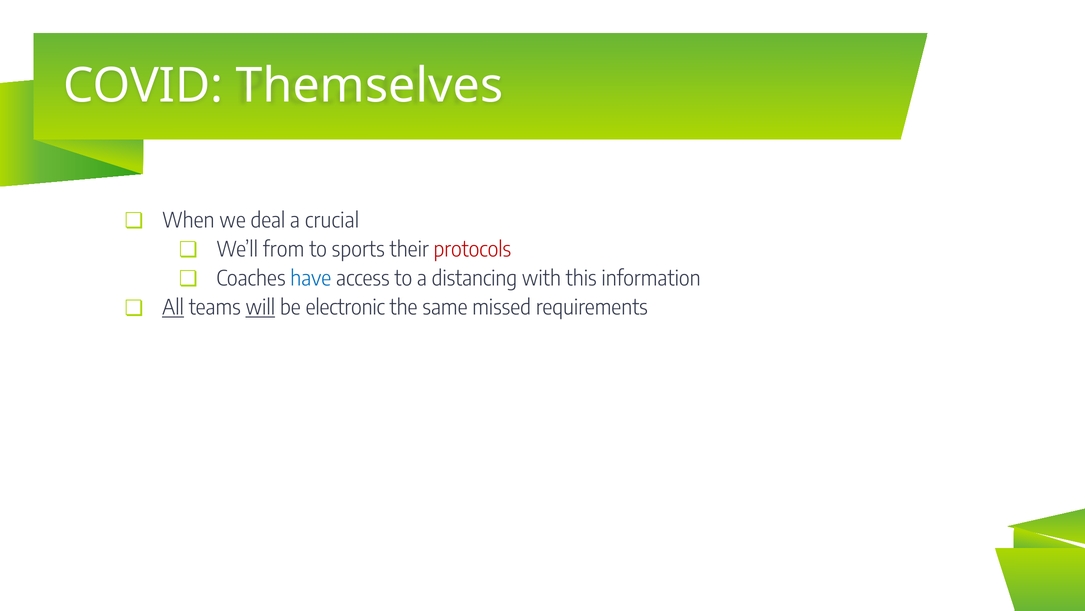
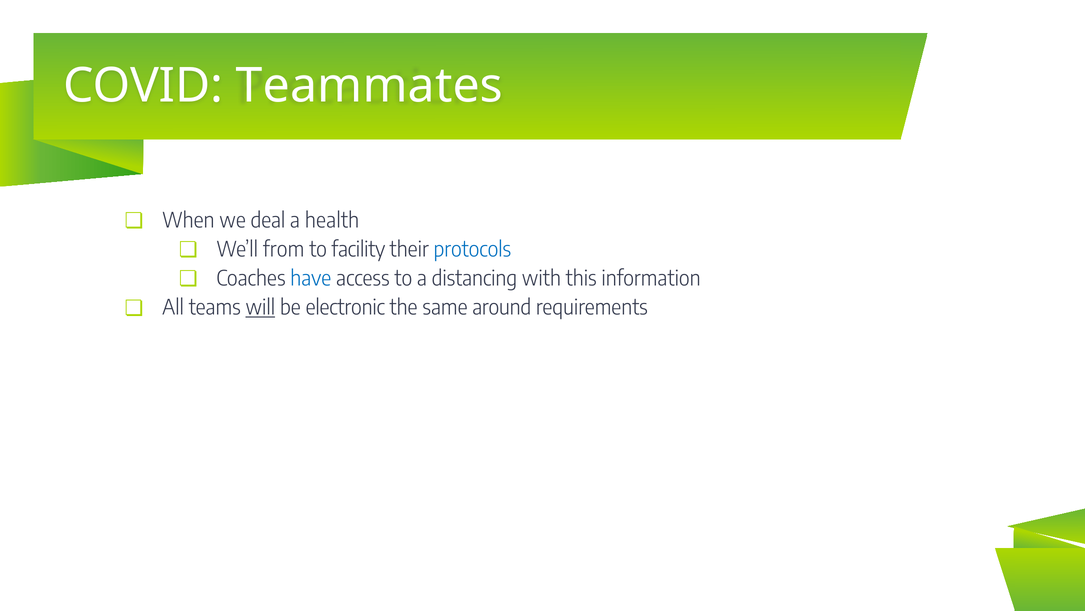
Themselves: Themselves -> Teammates (369, 86)
crucial: crucial -> health (332, 220)
sports: sports -> facility (358, 249)
protocols colour: red -> blue (472, 249)
All underline: present -> none (173, 308)
missed: missed -> around (502, 308)
